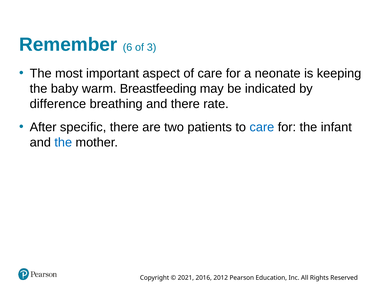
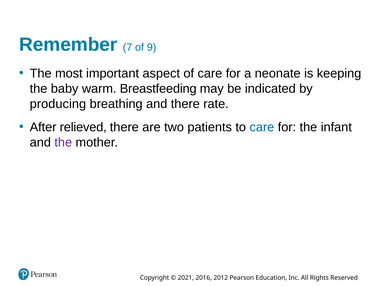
6: 6 -> 7 (128, 47)
3: 3 -> 9 (152, 47)
difference: difference -> producing (58, 104)
specific: specific -> relieved (83, 127)
the colour: blue -> purple (63, 142)
